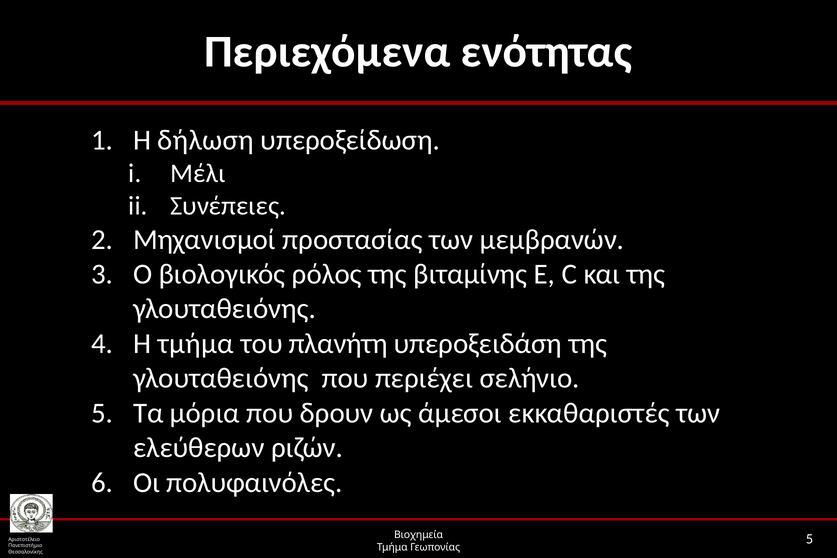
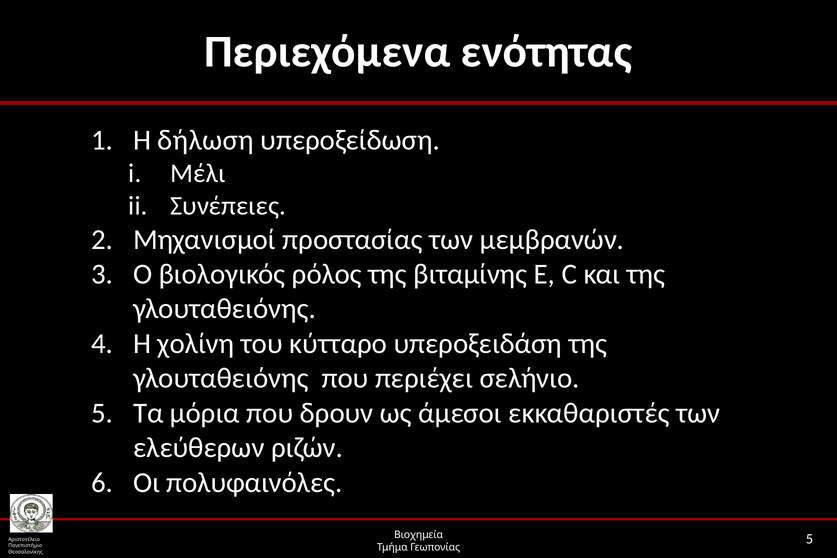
Η τμήμα: τμήμα -> χολίνη (196, 344)
πλανήτη: πλανήτη -> κύτταρο (338, 344)
